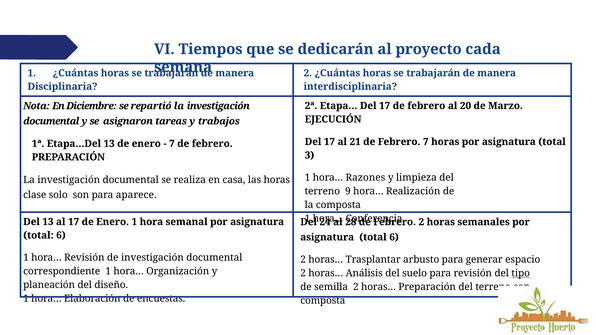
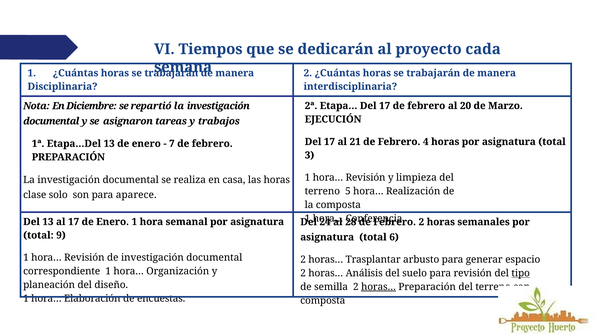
Febrero 7: 7 -> 4 (426, 142)
Razones: Razones -> Revisión (366, 178)
9: 9 -> 5 (348, 191)
6: 6 -> 9 (61, 235)
horas… underline: none -> present (379, 287)
